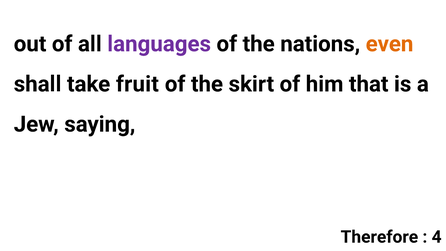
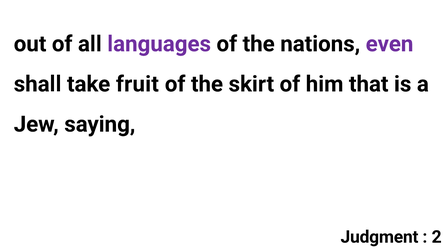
even colour: orange -> purple (390, 44)
Therefore: Therefore -> Judgment (379, 237)
4: 4 -> 2 (437, 237)
